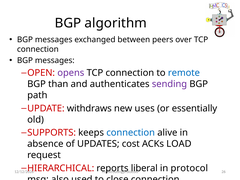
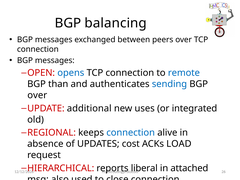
algorithm: algorithm -> balancing (116, 23)
opens colour: purple -> blue (71, 73)
sending colour: purple -> blue (169, 84)
path: path -> over (37, 95)
withdraws: withdraws -> additional (89, 108)
essentially: essentially -> integrated (194, 108)
SUPPORTS: SUPPORTS -> REGIONAL (52, 133)
protocol: protocol -> attached (189, 168)
